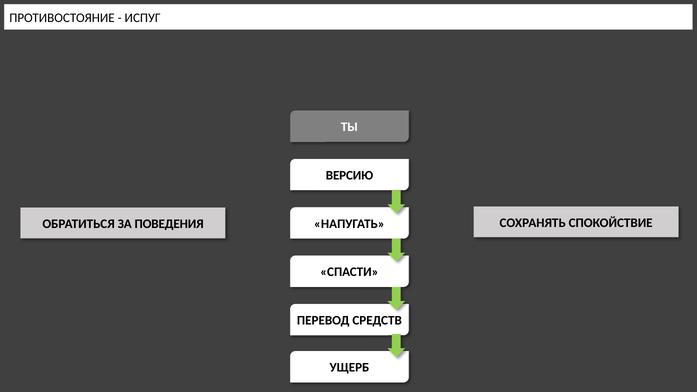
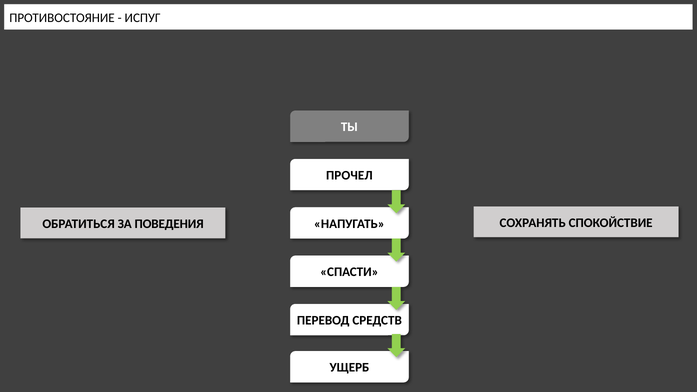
ВЕРСИЮ: ВЕРСИЮ -> ПРОЧЕЛ (349, 175)
